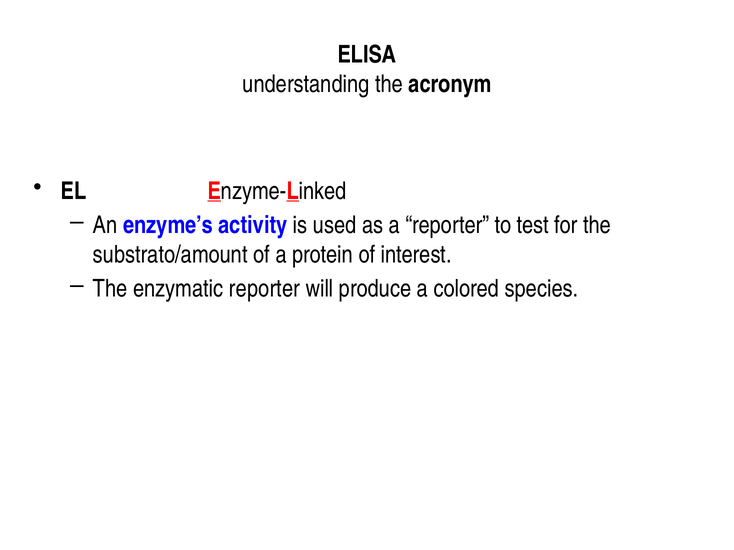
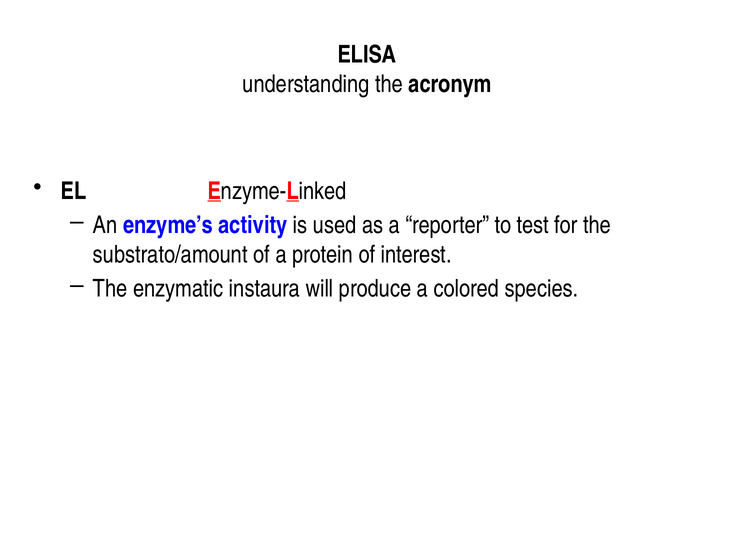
enzymatic reporter: reporter -> instaura (265, 289)
